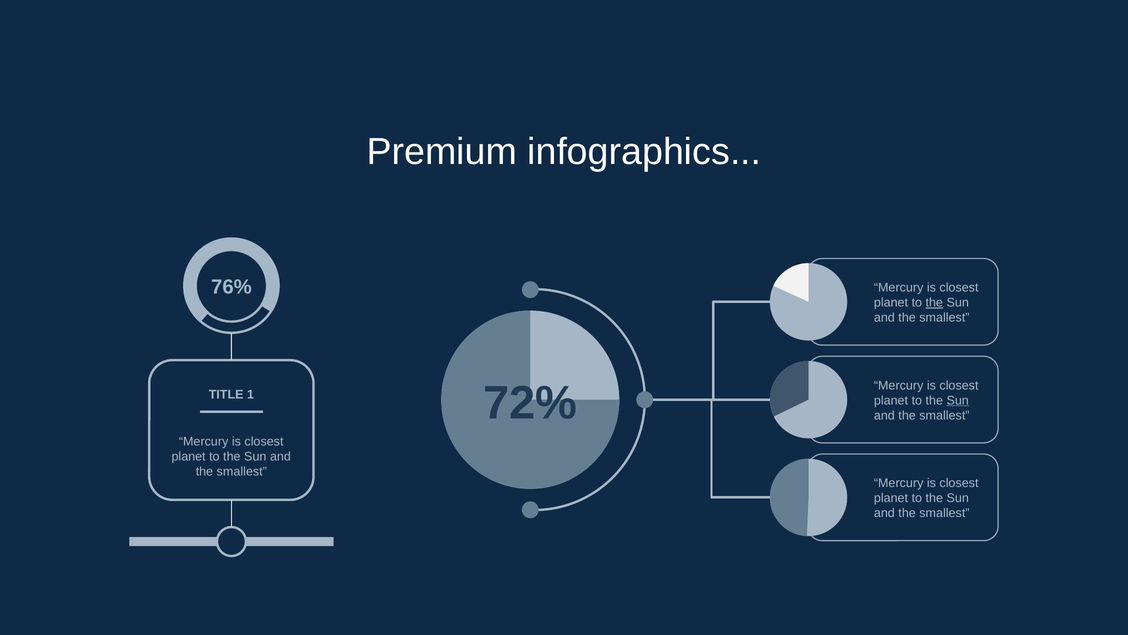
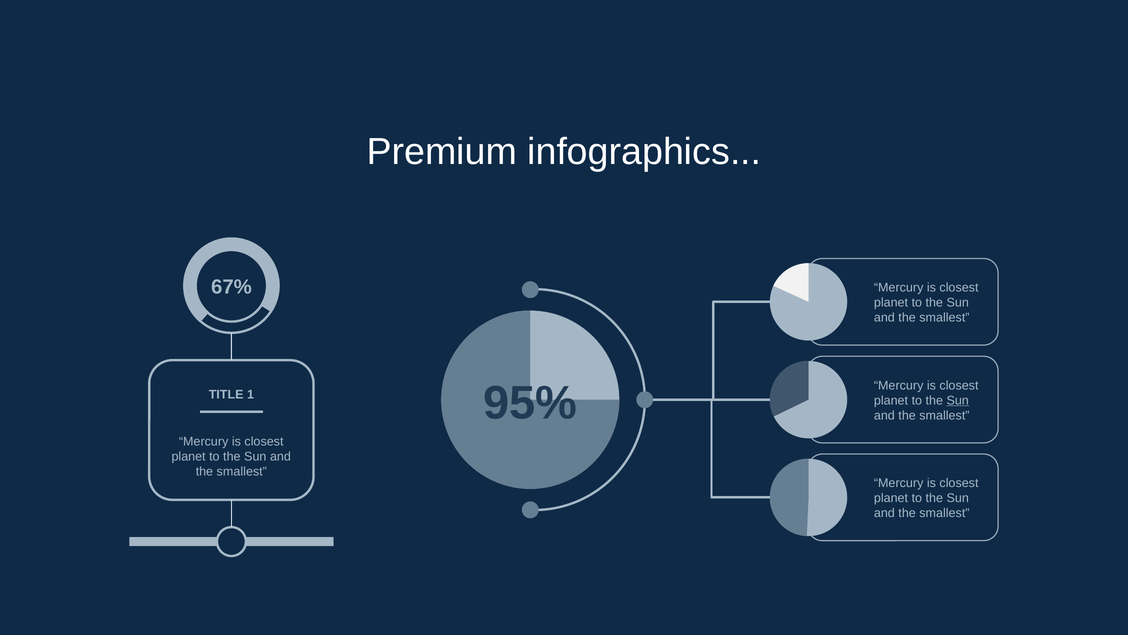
76%: 76% -> 67% (231, 287)
the underline: present -> none (934, 302)
72%: 72% -> 95% (530, 403)
